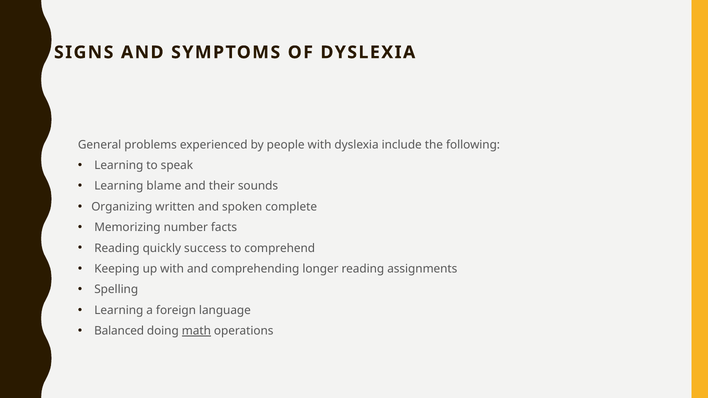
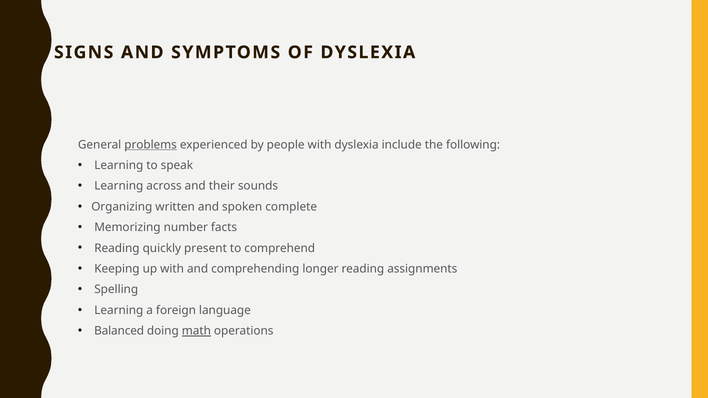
problems underline: none -> present (151, 145)
blame: blame -> across (164, 186)
success: success -> present (205, 248)
